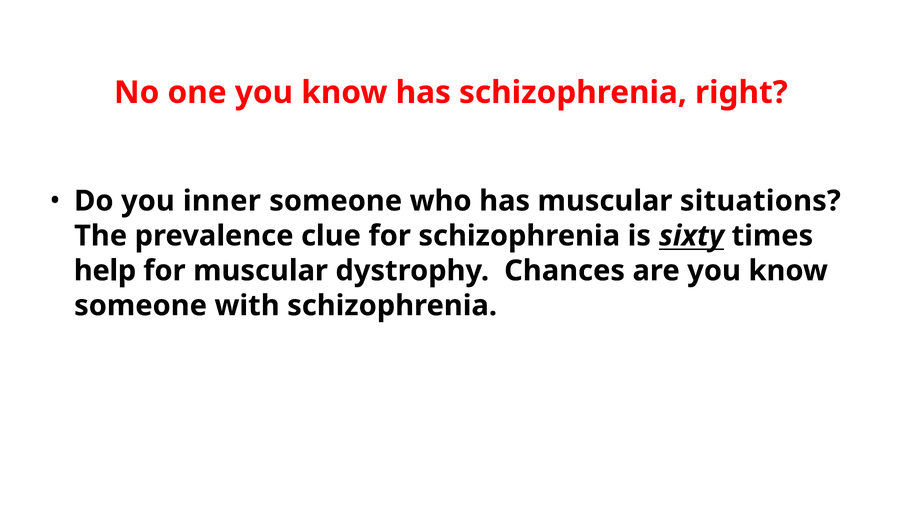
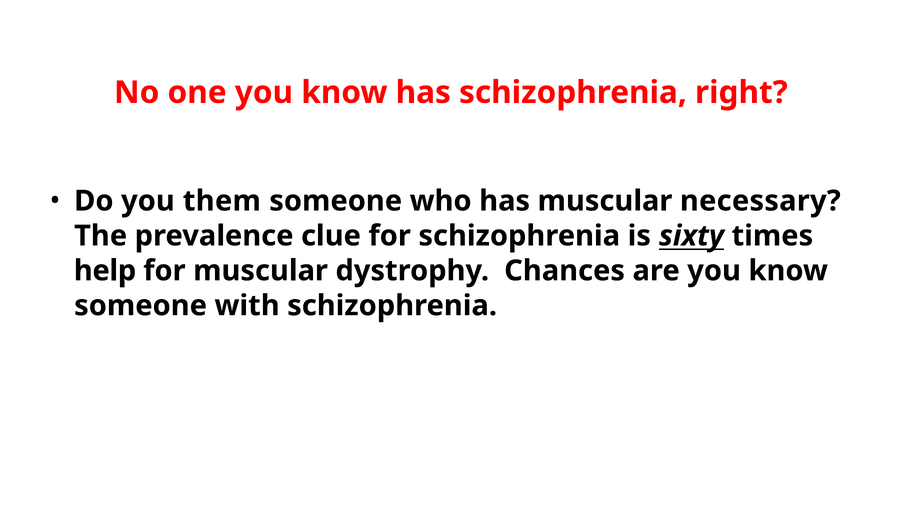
inner: inner -> them (222, 201)
situations: situations -> necessary (760, 201)
